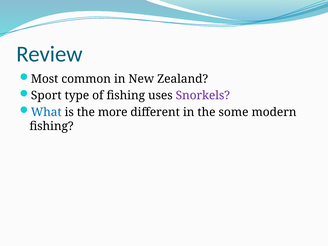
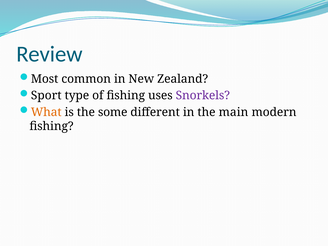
What colour: blue -> orange (46, 112)
more: more -> some (113, 112)
some: some -> main (233, 112)
